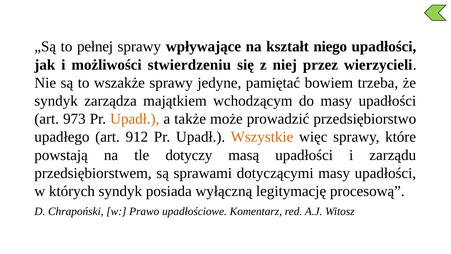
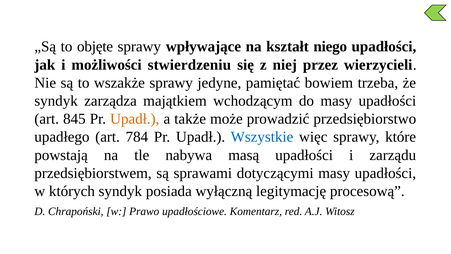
pełnej: pełnej -> objęte (95, 47)
973: 973 -> 845 (74, 119)
912: 912 -> 784 (137, 137)
Wszystkie colour: orange -> blue (262, 137)
dotyczy: dotyczy -> nabywa (189, 155)
